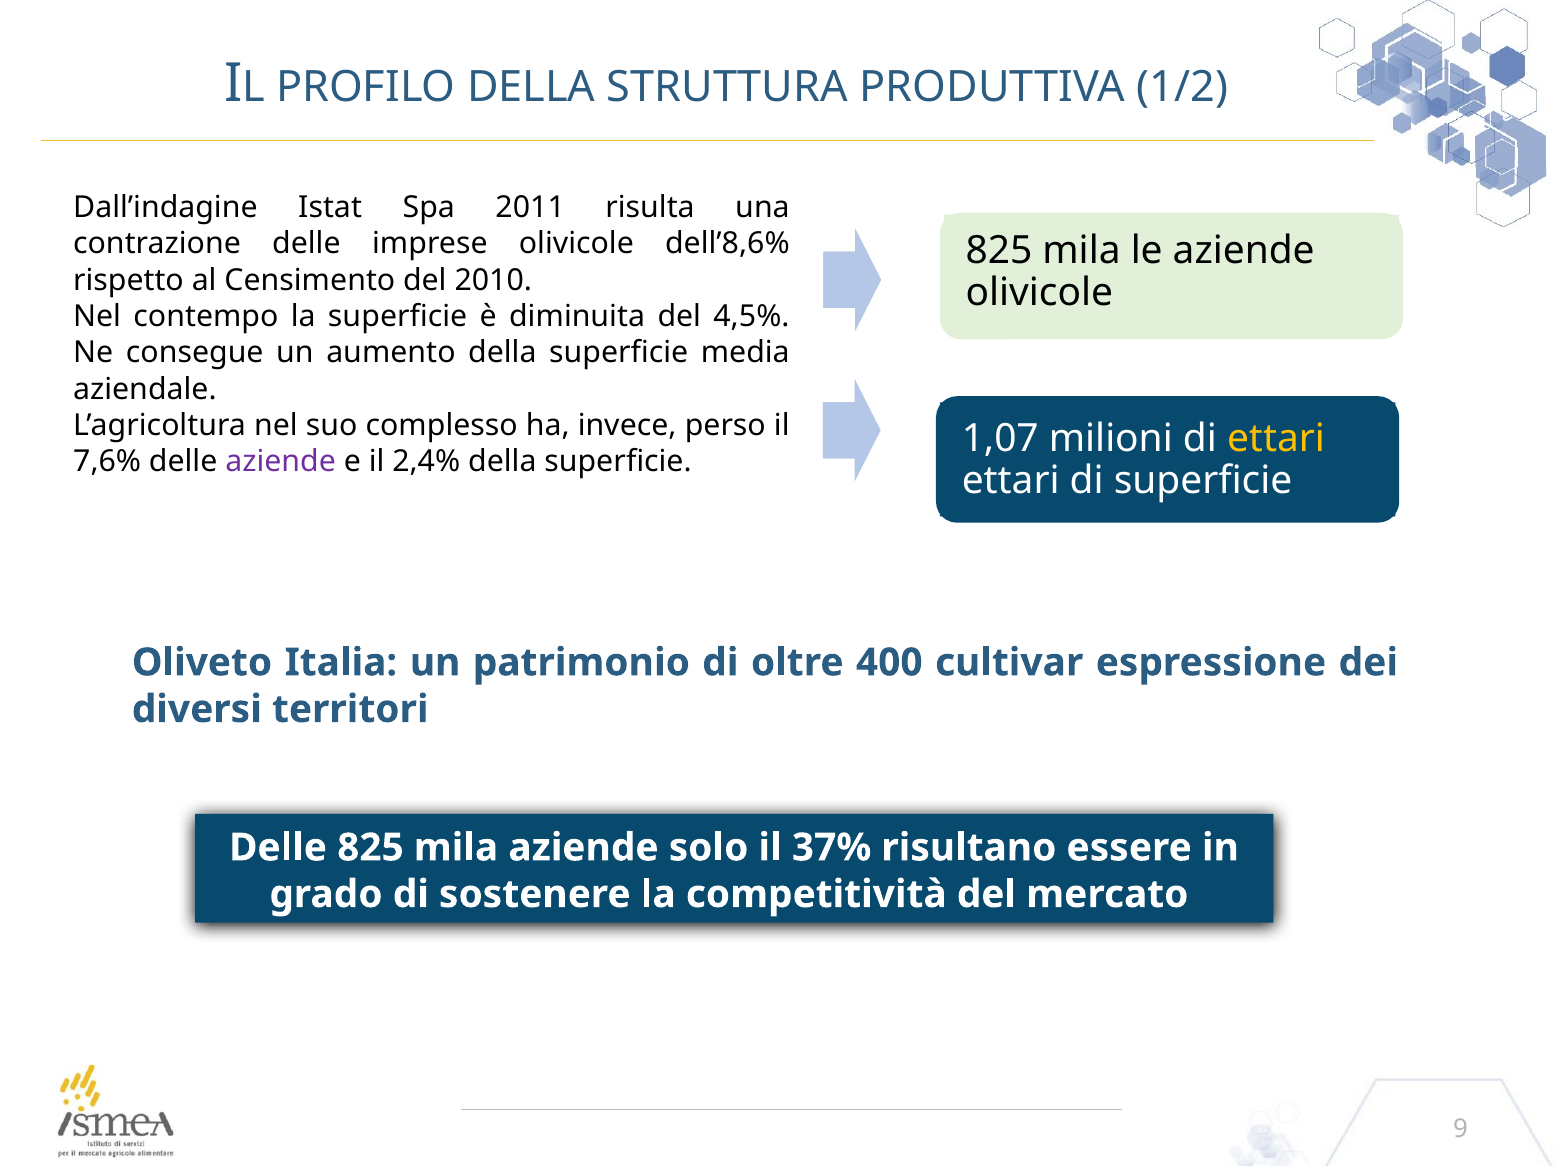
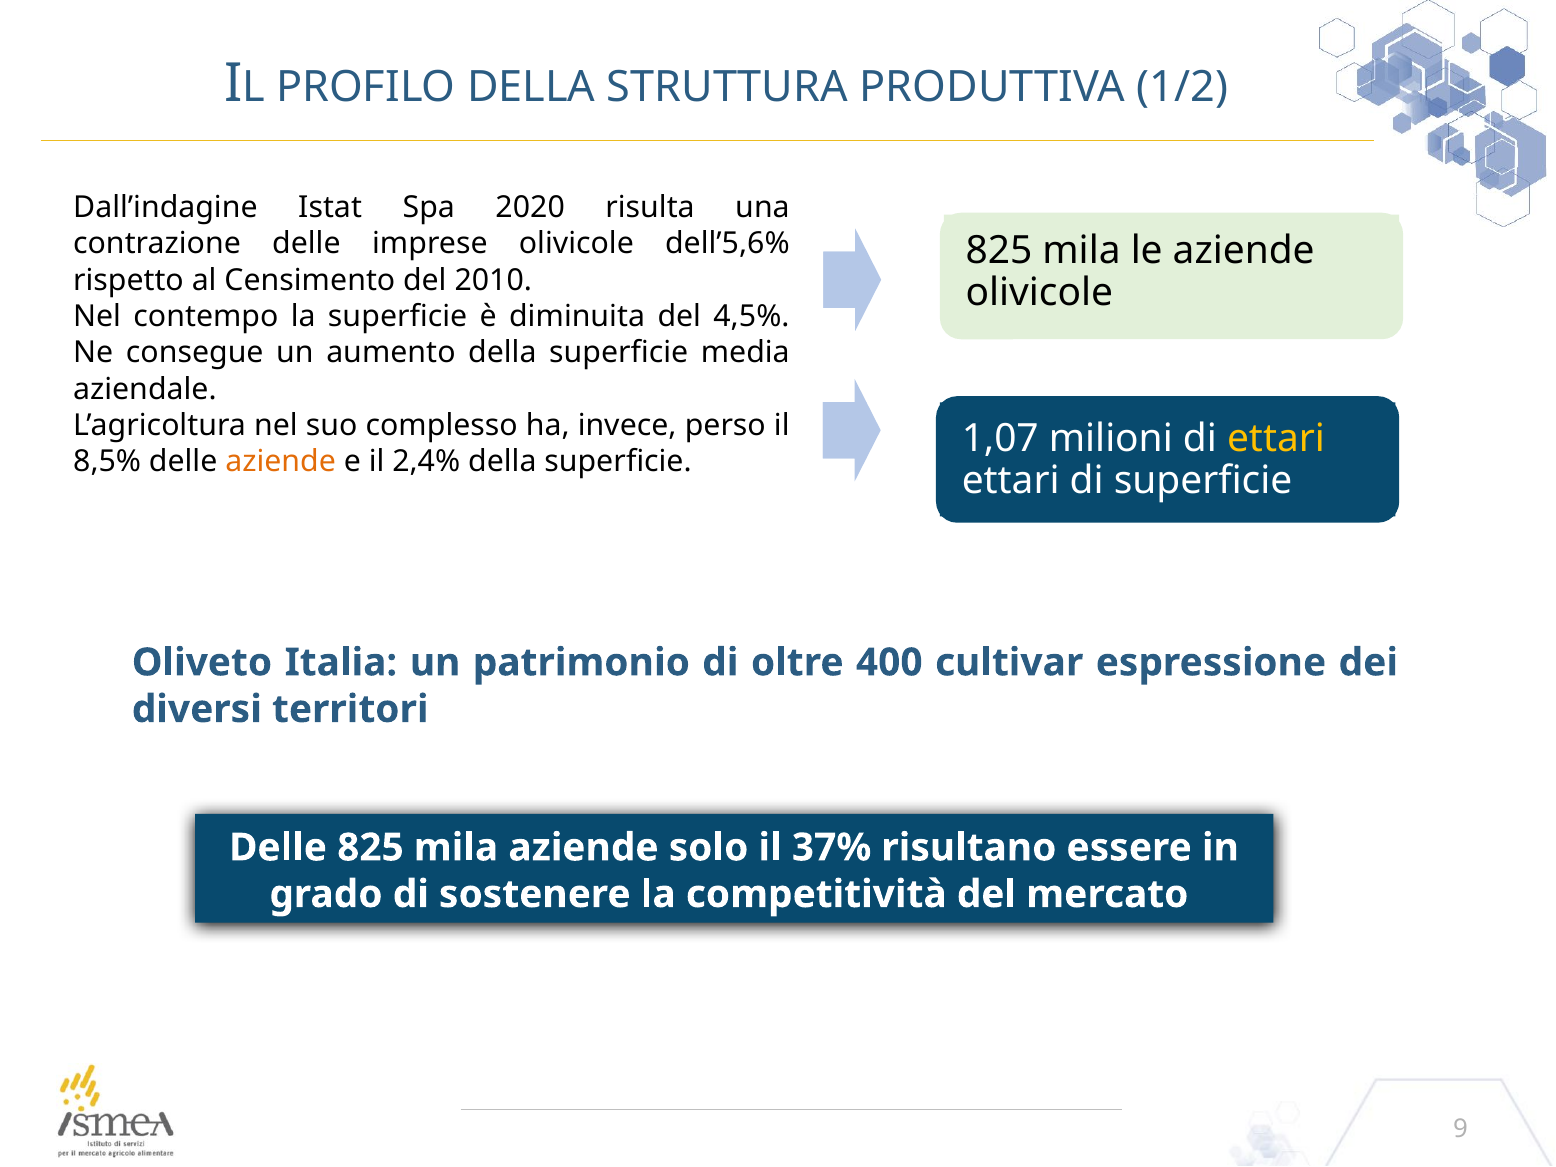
2011: 2011 -> 2020 (530, 207)
dell’8,6%: dell’8,6% -> dell’5,6% (727, 244)
7,6%: 7,6% -> 8,5% (107, 462)
aziende colour: purple -> orange (281, 462)
